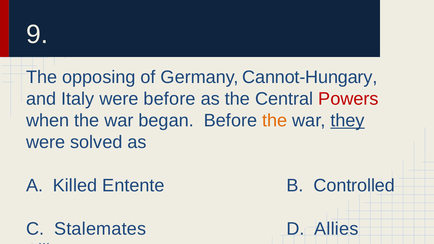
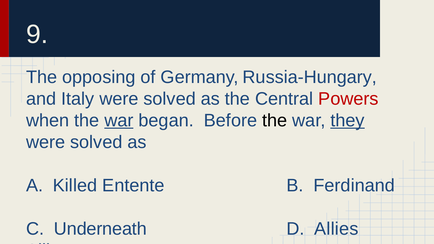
Cannot-Hungary: Cannot-Hungary -> Russia-Hungary (310, 77)
Italy were before: before -> solved (170, 99)
war underline: none -> present (119, 121)
the colour: orange -> black (275, 121)
Controlled: Controlled -> Ferdinand (354, 186)
Stalemates: Stalemates -> Underneath (100, 229)
